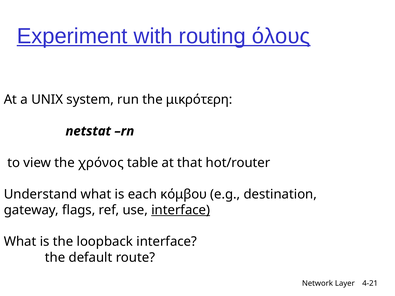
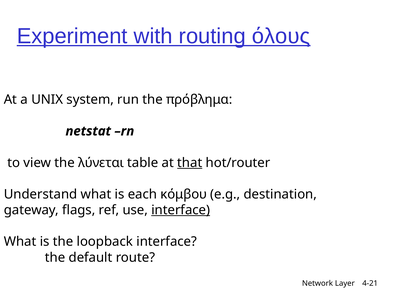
μικρότερη: μικρότερη -> πρόβλημα (199, 100)
χρόνος: χρόνος -> λύνεται (101, 163)
that underline: none -> present (190, 163)
